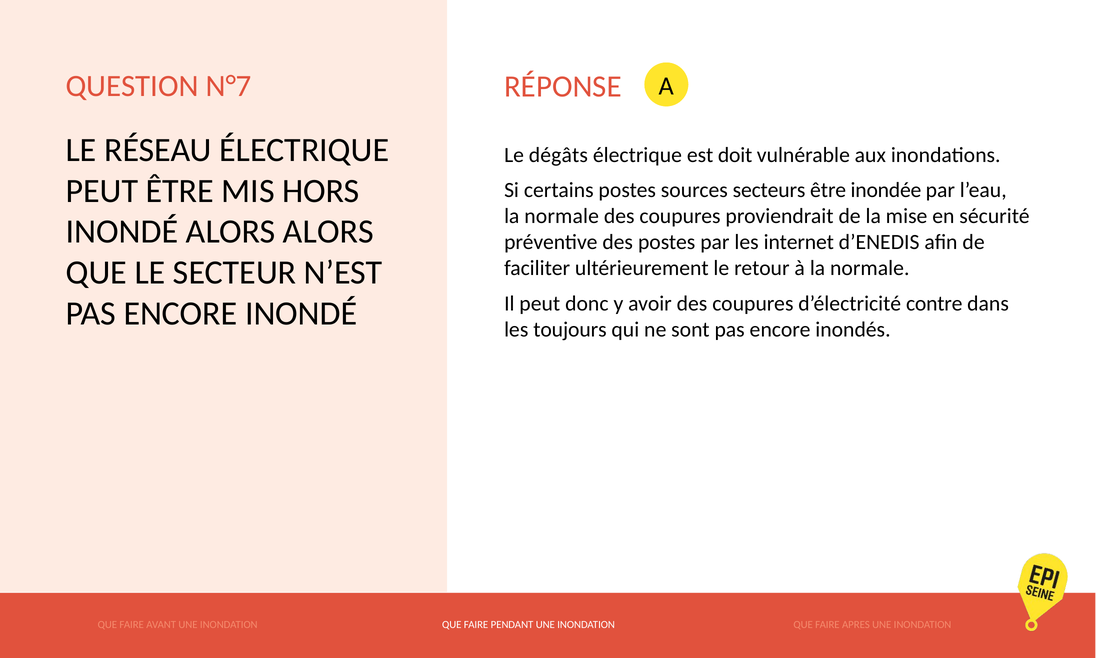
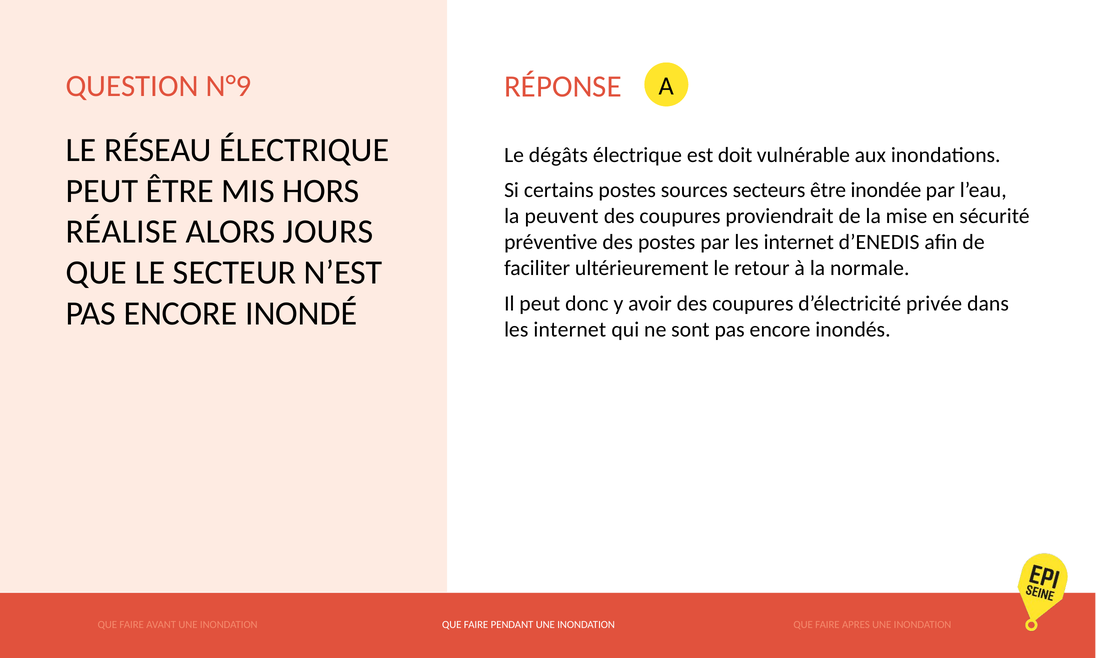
N°7: N°7 -> N°9 (229, 86)
normale: normale -> peuvent (562, 216)
INONDÉ: INONDÉ -> RÉALISE (122, 232)
ALORS ALORS: ALORS -> JOURS (328, 232)
contre: contre -> privée (934, 303)
toujours: toujours -> internet (570, 329)
